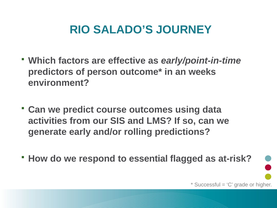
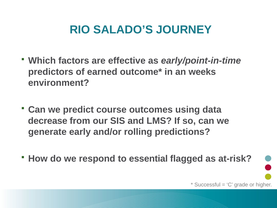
person: person -> earned (102, 72)
activities: activities -> decrease (48, 121)
